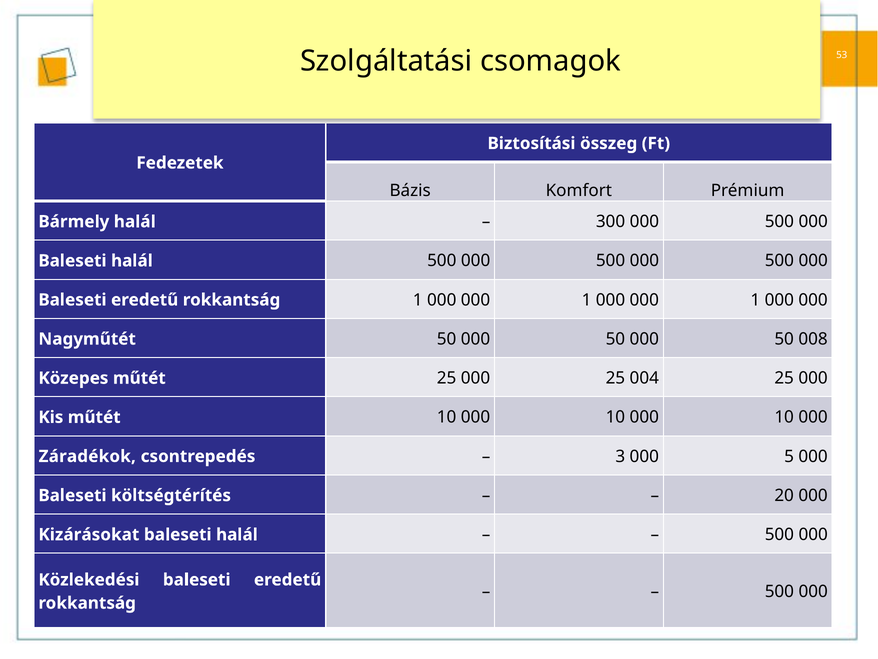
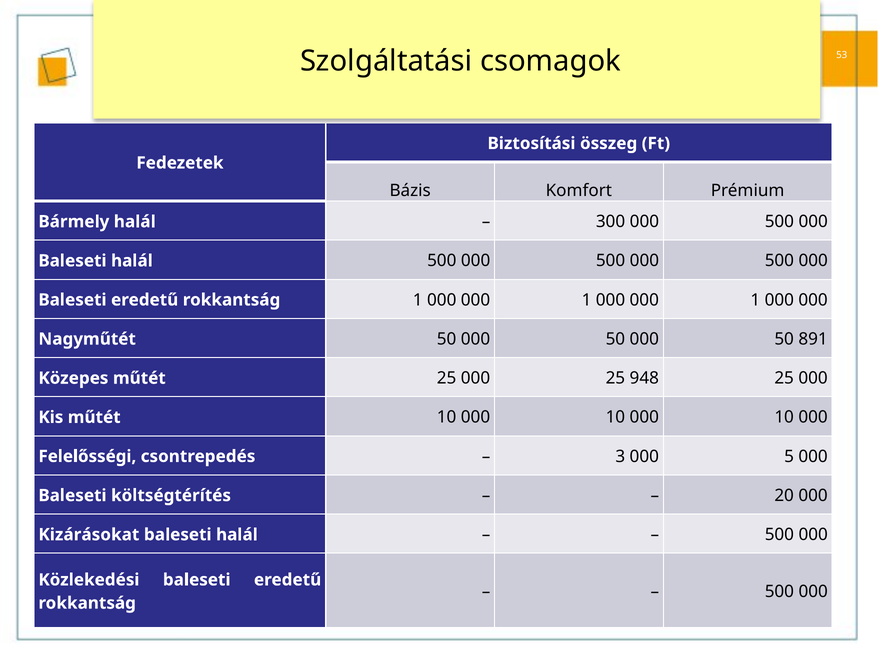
008: 008 -> 891 (813, 339)
004: 004 -> 948 (644, 378)
Záradékok: Záradékok -> Felelősségi (87, 456)
